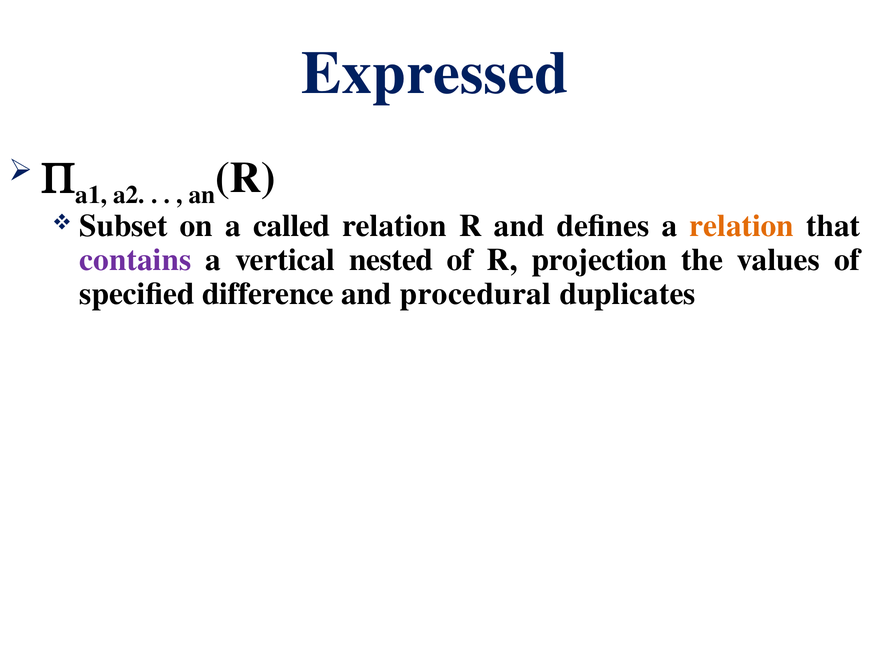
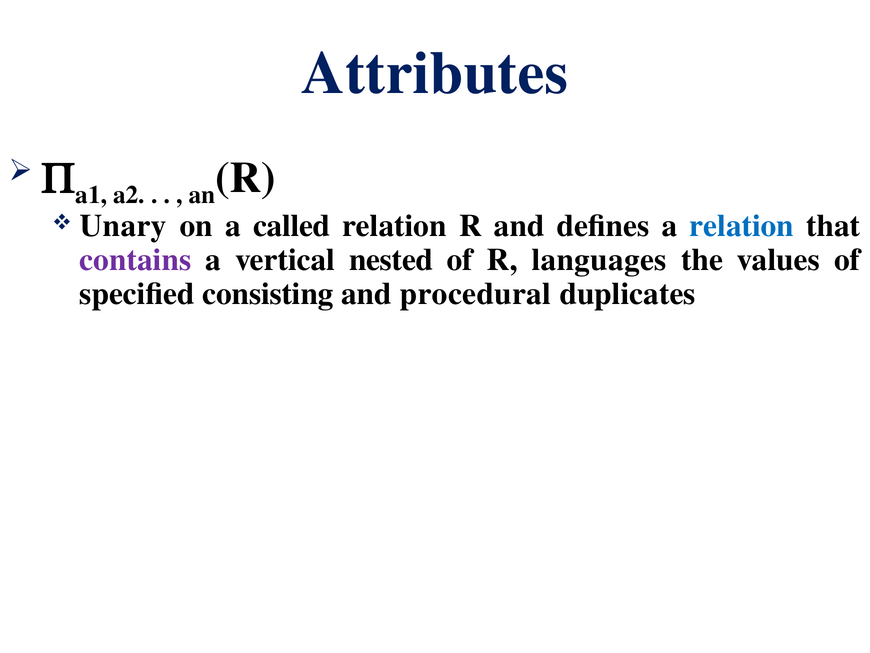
Expressed: Expressed -> Attributes (435, 73)
Subset: Subset -> Unary (123, 226)
relation colour: orange -> blue (742, 226)
projection: projection -> languages (599, 260)
difference: difference -> consisting (268, 294)
